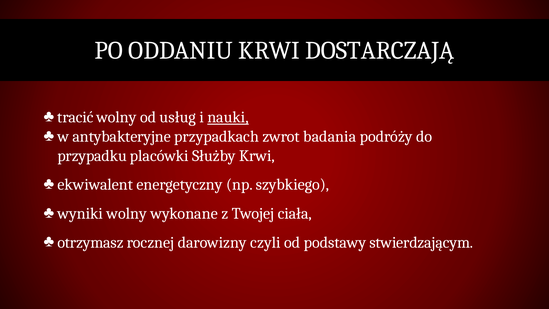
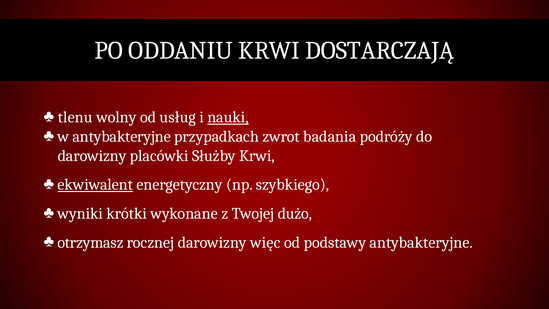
tracić: tracić -> tlenu (75, 117)
przypadku: przypadku -> darowizny (92, 156)
ekwiwalent underline: none -> present (95, 185)
wyniki wolny: wolny -> krótki (127, 213)
ciała: ciała -> dużo (295, 213)
czyli: czyli -> więc (265, 242)
podstawy stwierdzającym: stwierdzającym -> antybakteryjne (421, 242)
